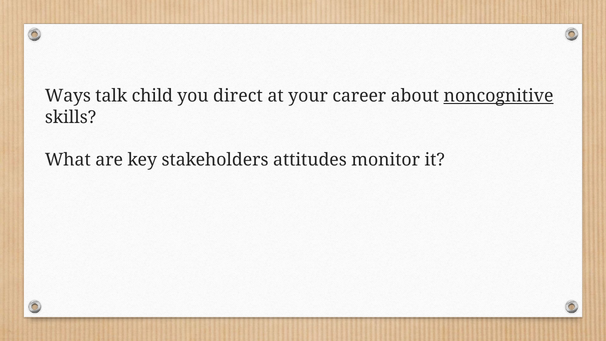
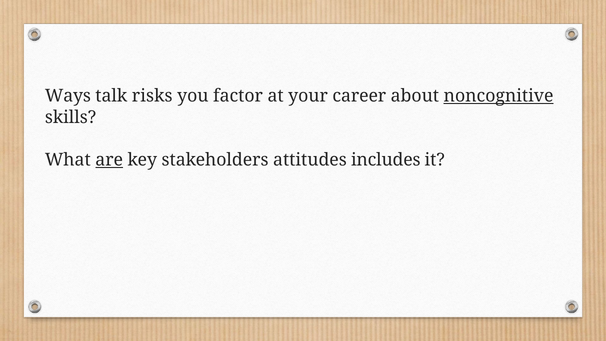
child: child -> risks (152, 96)
direct: direct -> factor (238, 96)
are underline: none -> present (109, 160)
monitor: monitor -> includes (386, 160)
